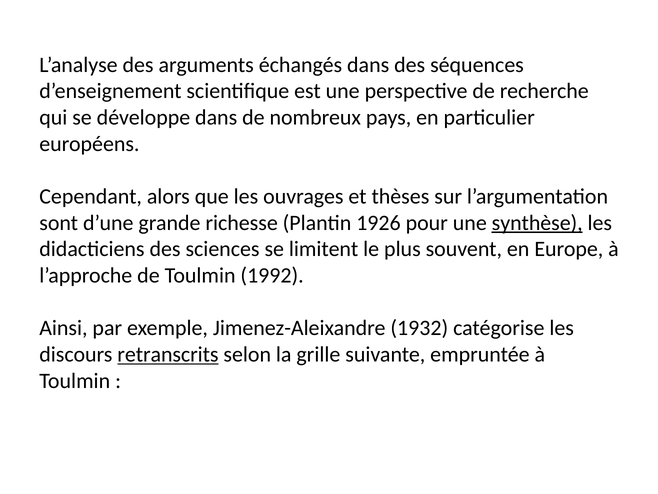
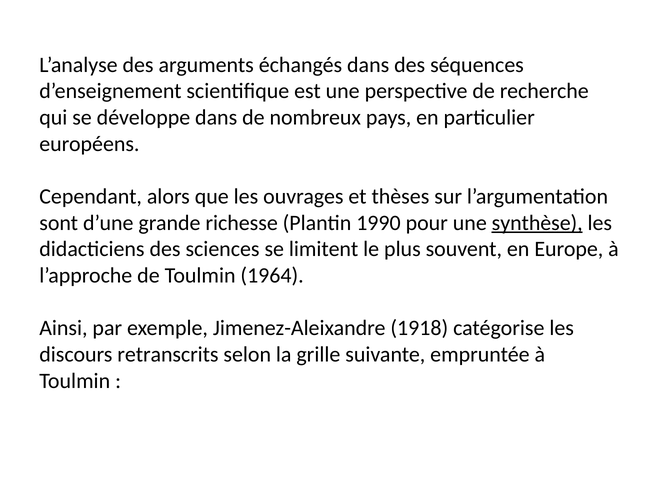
1926: 1926 -> 1990 (378, 223)
1992: 1992 -> 1964 (272, 275)
1932: 1932 -> 1918 (419, 328)
retranscrits underline: present -> none (168, 354)
